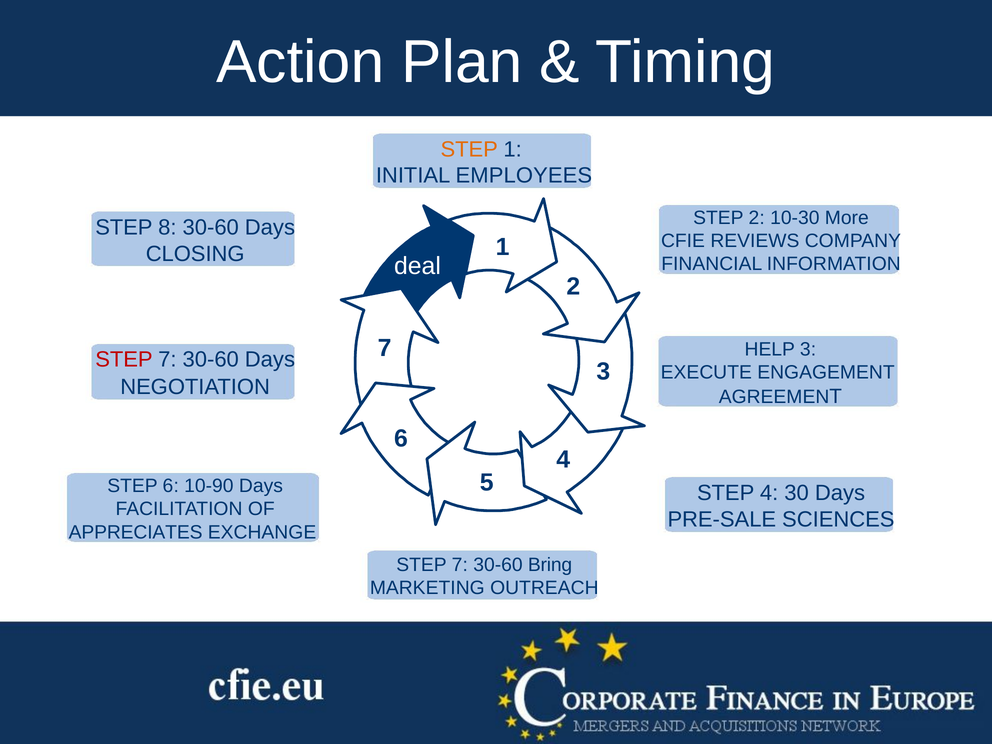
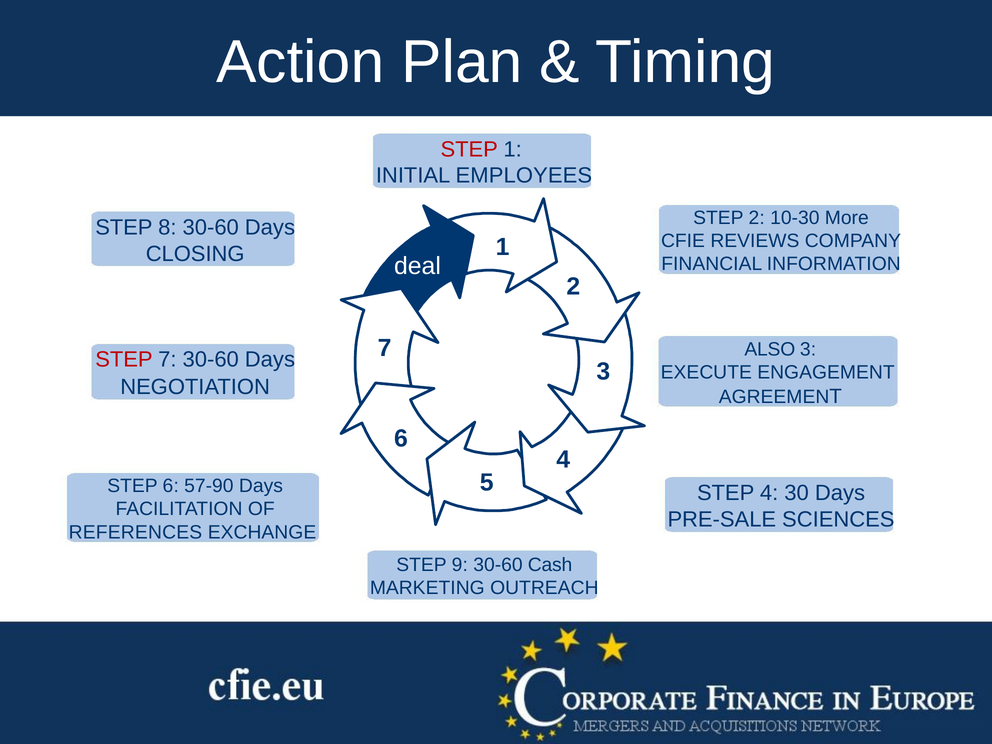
STEP colour: orange -> red (469, 149)
HELP: HELP -> ALSO (770, 349)
10-90: 10-90 -> 57-90 (209, 486)
APPRECIATES: APPRECIATES -> REFERENCES (135, 532)
7: 7 -> 9 (460, 565)
Bring: Bring -> Cash (550, 565)
